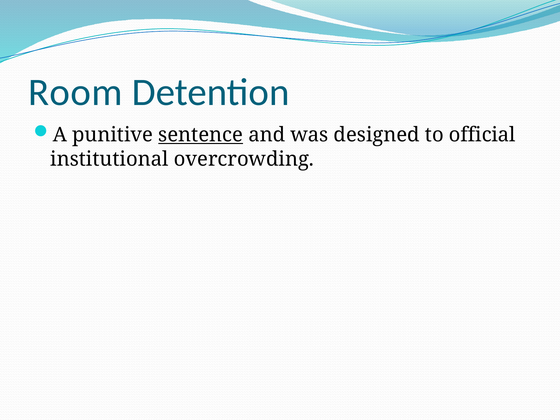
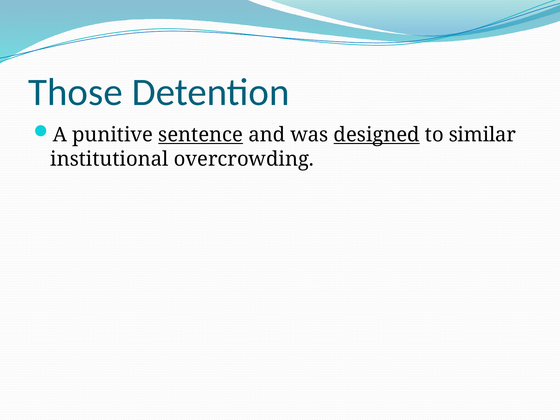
Room: Room -> Those (75, 92)
designed underline: none -> present (377, 135)
official: official -> similar (482, 135)
